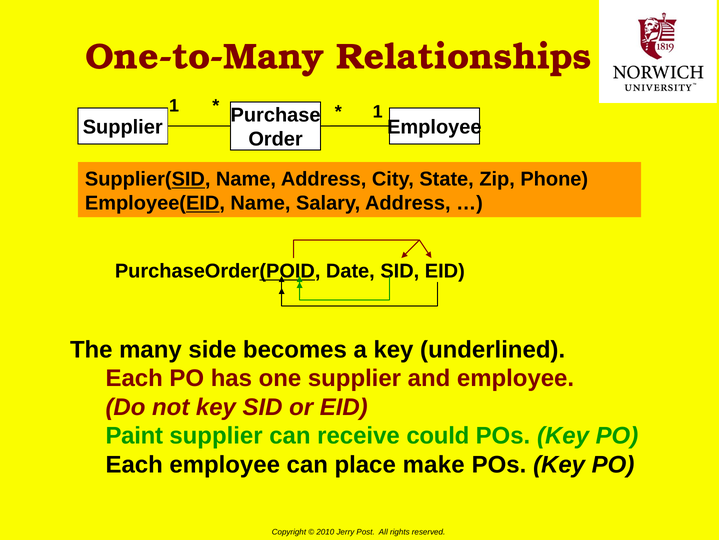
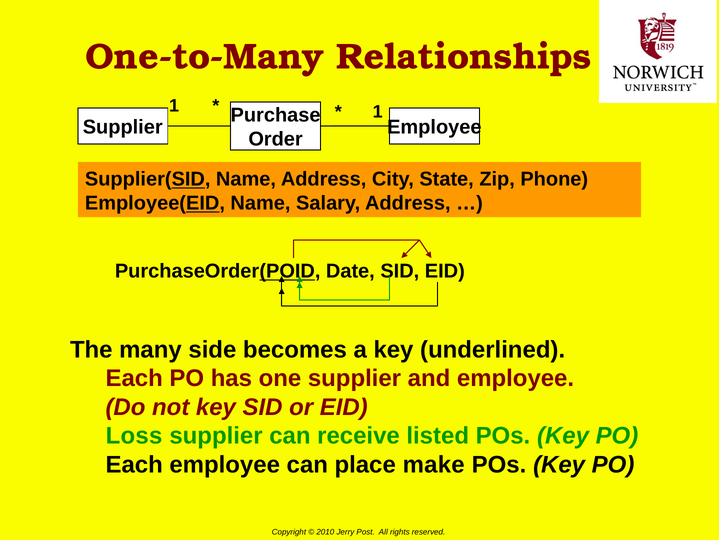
Paint: Paint -> Loss (134, 435)
could: could -> listed (438, 435)
